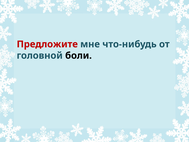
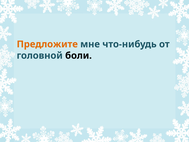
Предложите colour: red -> orange (47, 44)
